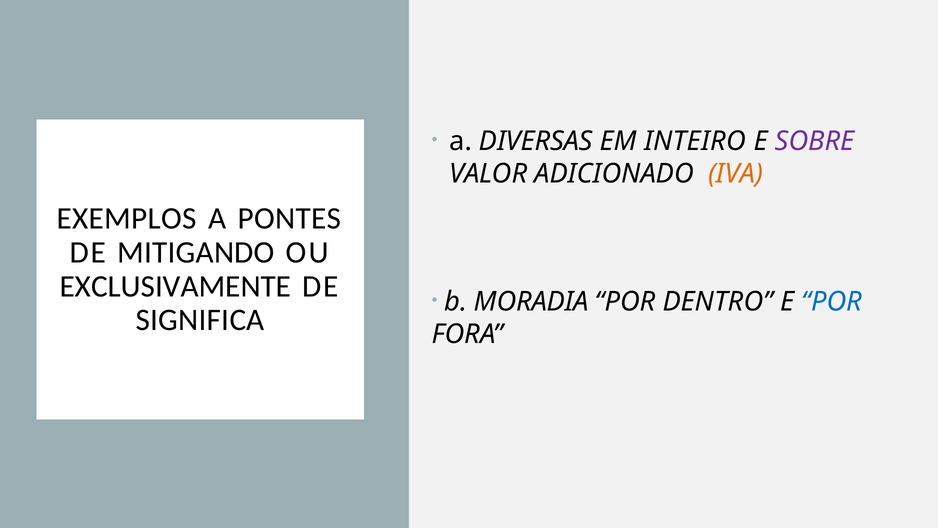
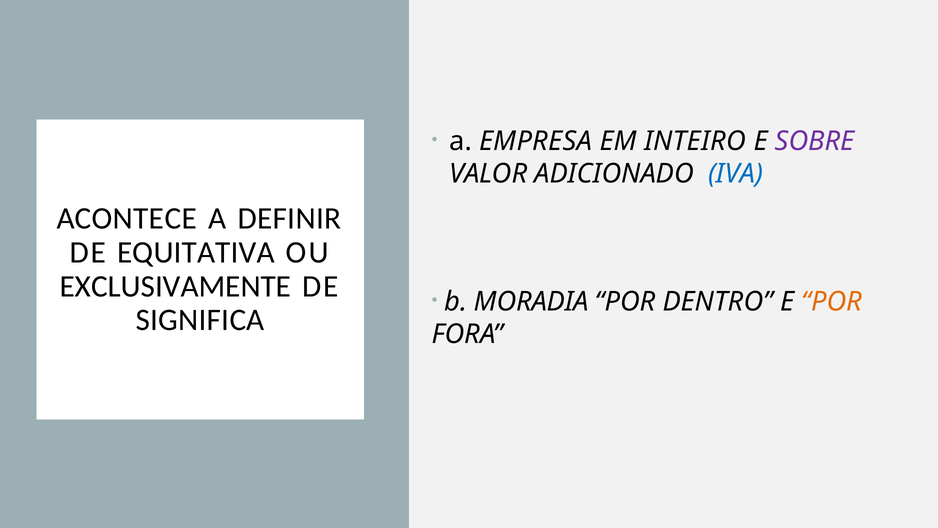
DIVERSAS: DIVERSAS -> EMPRESA (536, 141)
IVA colour: orange -> blue (736, 174)
EXEMPLOS: EXEMPLOS -> ACONTECE (127, 218)
PONTES: PONTES -> DEFINIR (289, 218)
MITIGANDO: MITIGANDO -> EQUITATIVA (196, 252)
POR colour: blue -> orange (832, 301)
